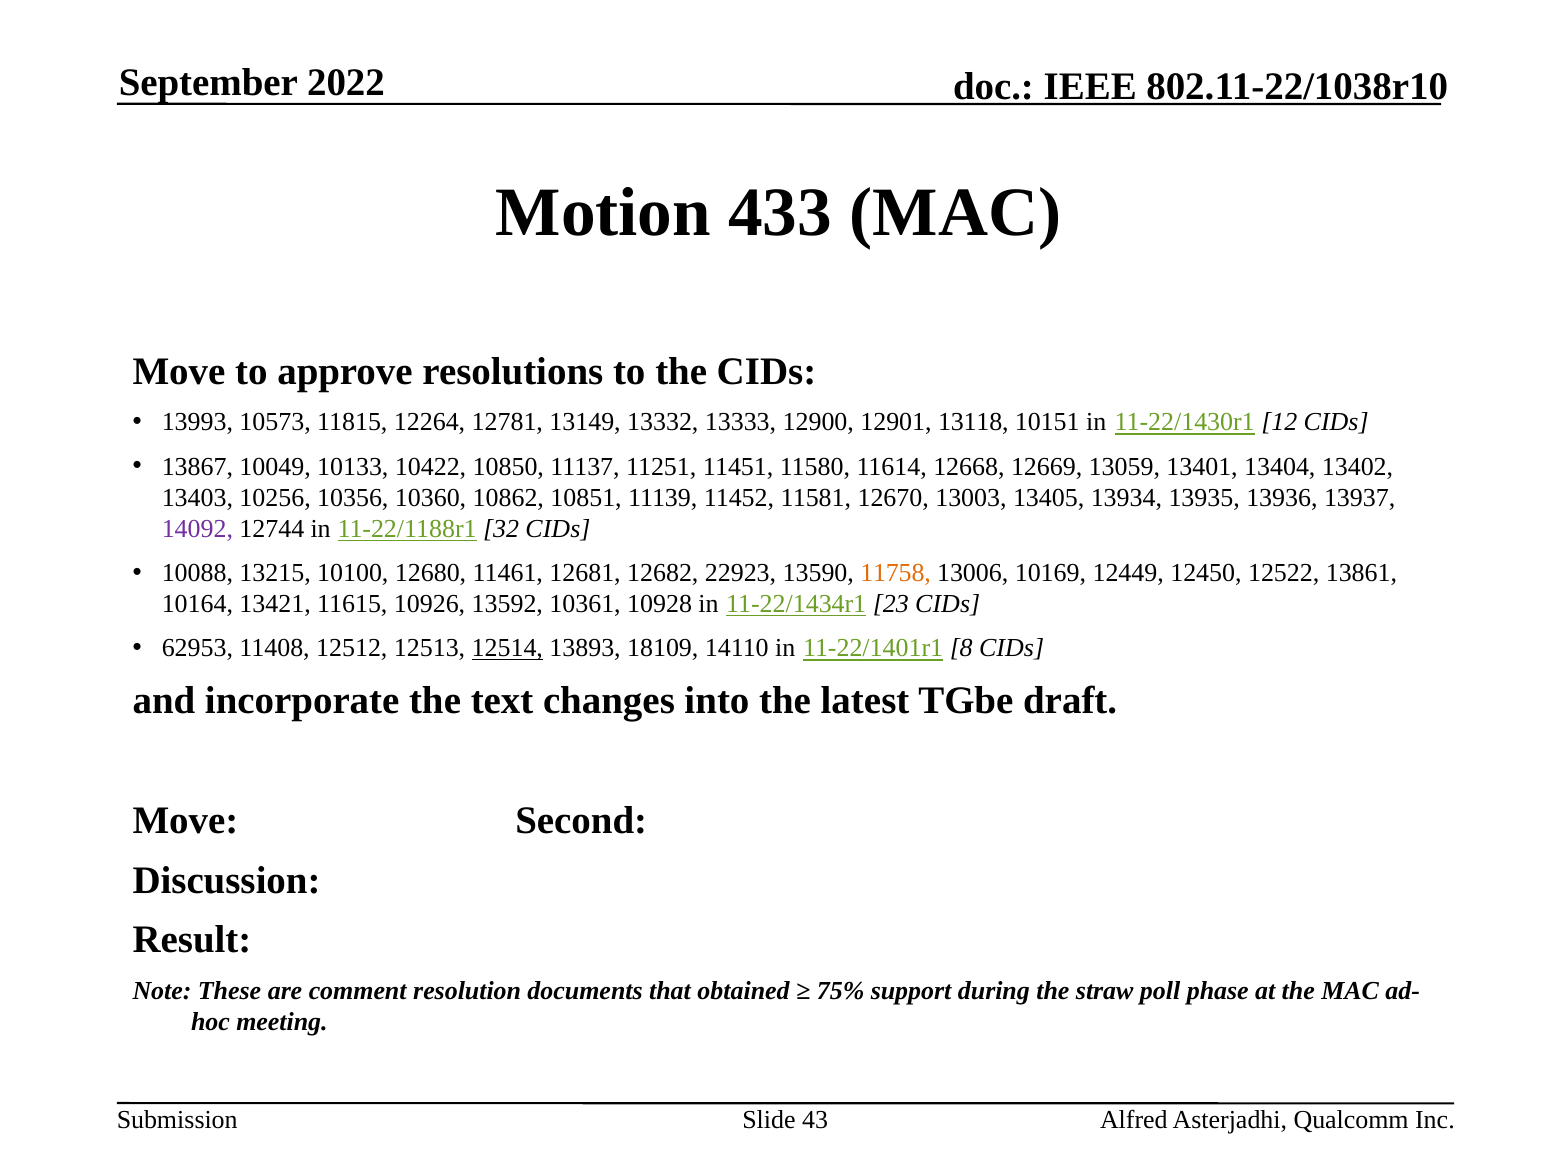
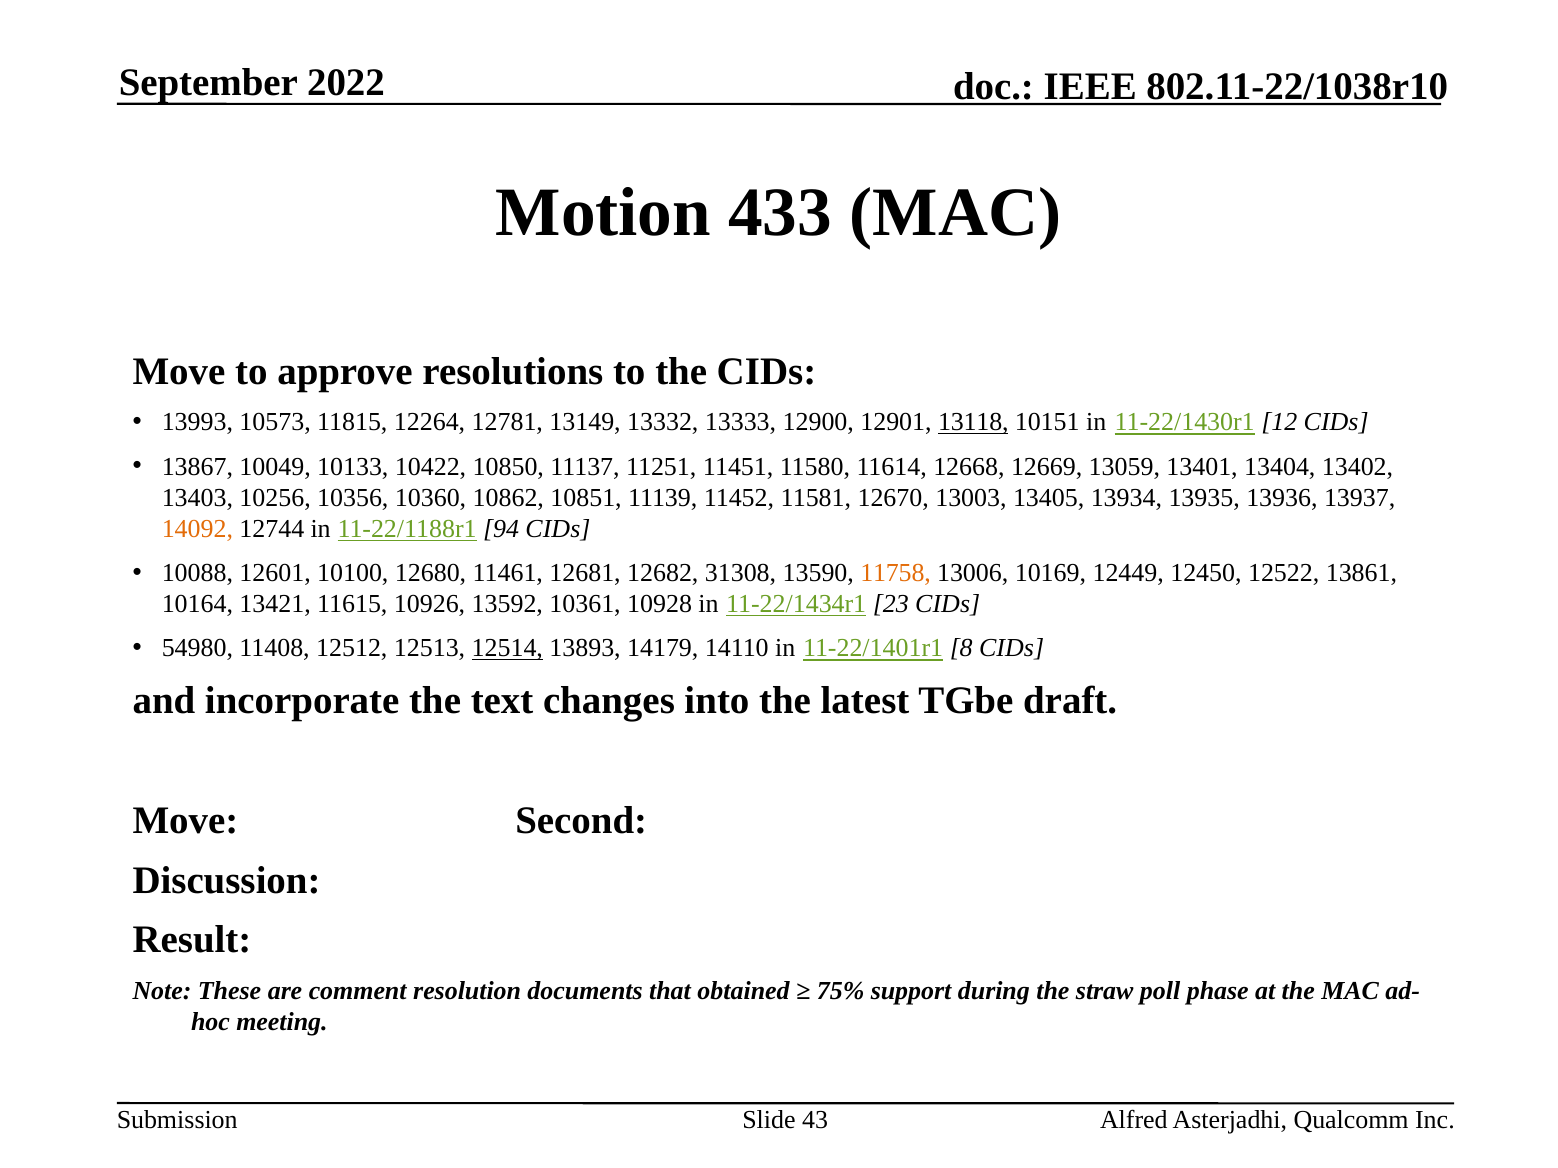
13118 underline: none -> present (973, 423)
14092 colour: purple -> orange (197, 529)
32: 32 -> 94 (501, 529)
13215: 13215 -> 12601 (275, 573)
22923: 22923 -> 31308 (741, 573)
62953: 62953 -> 54980 (197, 648)
18109: 18109 -> 14179 (663, 648)
